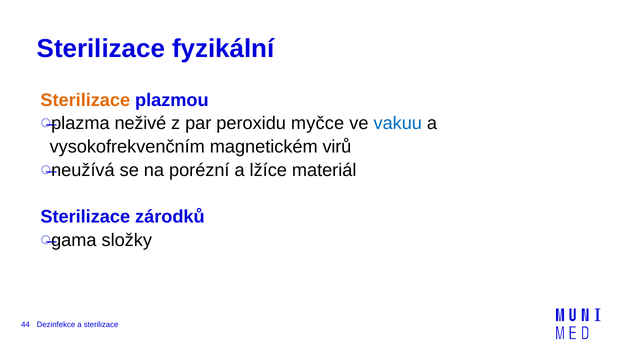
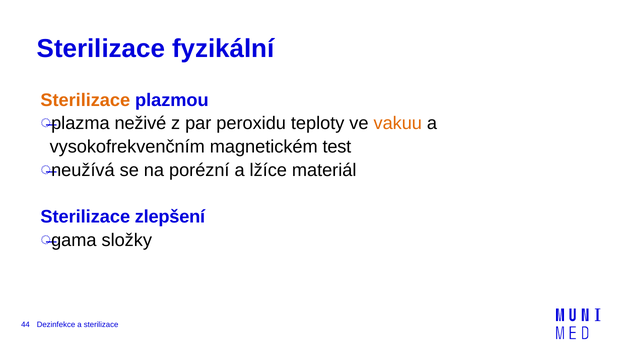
myčce: myčce -> teploty (318, 124)
vakuu colour: blue -> orange (398, 124)
virů: virů -> test (337, 147)
zárodků: zárodků -> zlepšení (170, 217)
